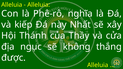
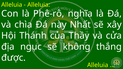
kiếp: kiếp -> chìa (23, 25)
